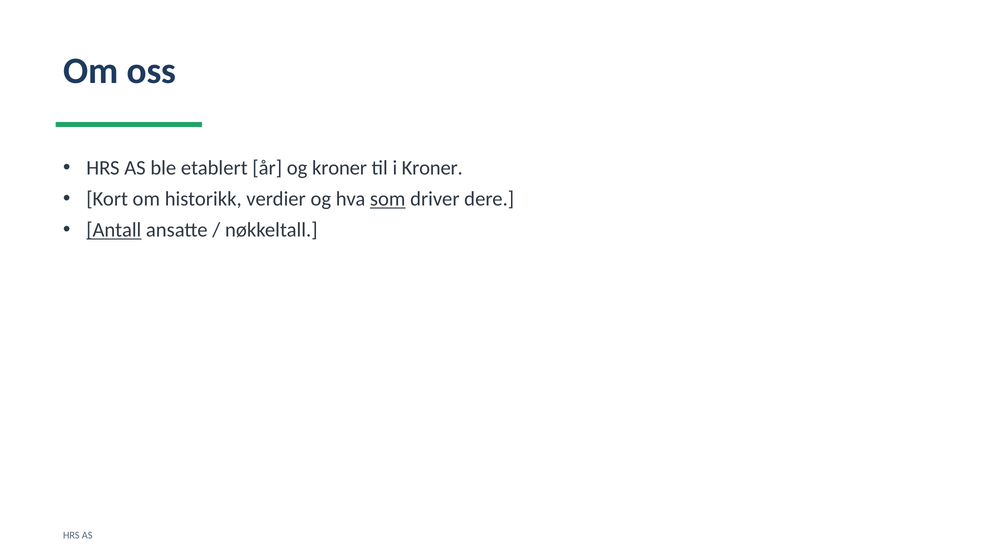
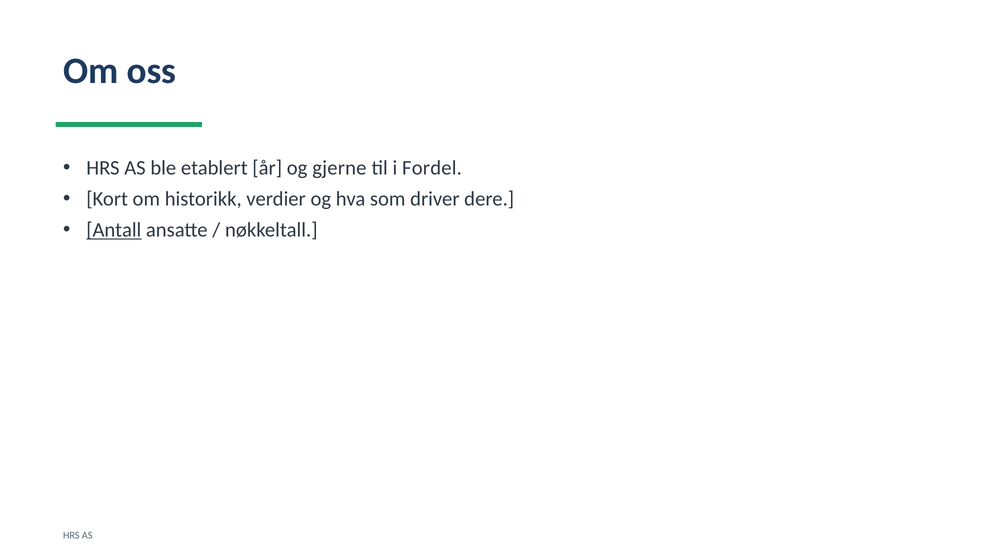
og kroner: kroner -> gjerne (339, 168)
i Kroner: Kroner -> Fordel (432, 168)
som underline: present -> none (388, 199)
